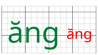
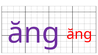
ăng colour: green -> purple (34, 33)
